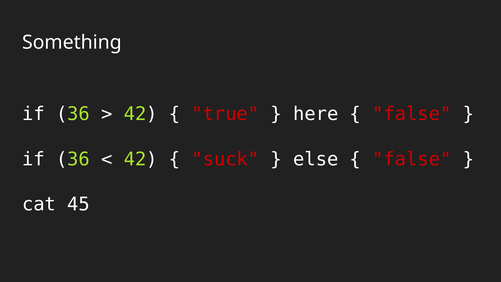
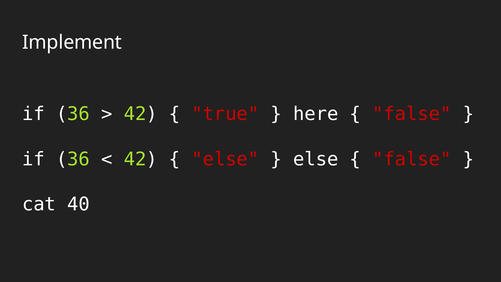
Something: Something -> Implement (72, 42)
suck: suck -> else (225, 159)
45: 45 -> 40 (79, 204)
